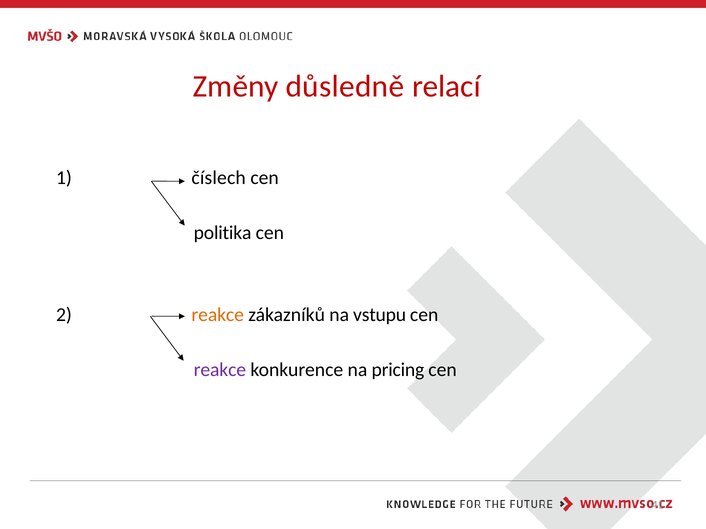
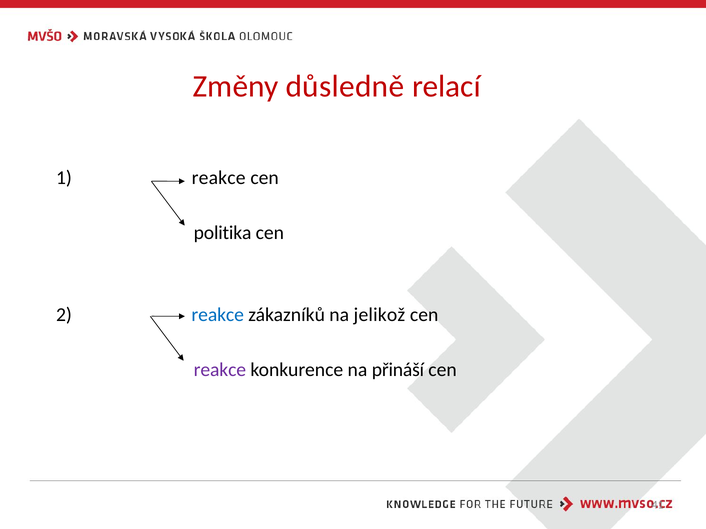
1 číslech: číslech -> reakce (219, 178)
reakce colour: orange -> blue (218, 315)
vstupu: vstupu -> jelikož (379, 315)
pricing: pricing -> přináší (398, 370)
